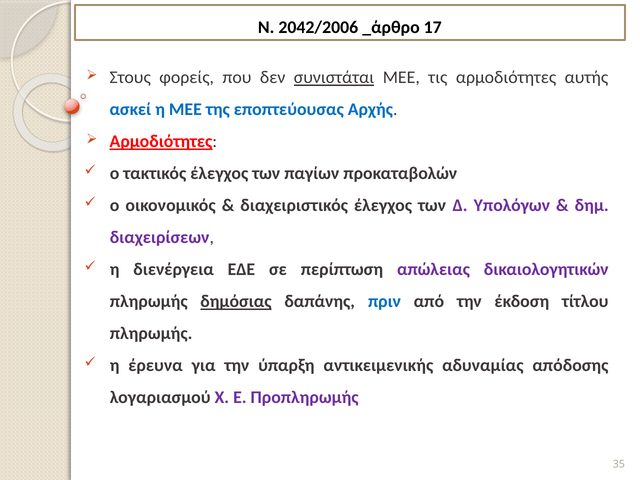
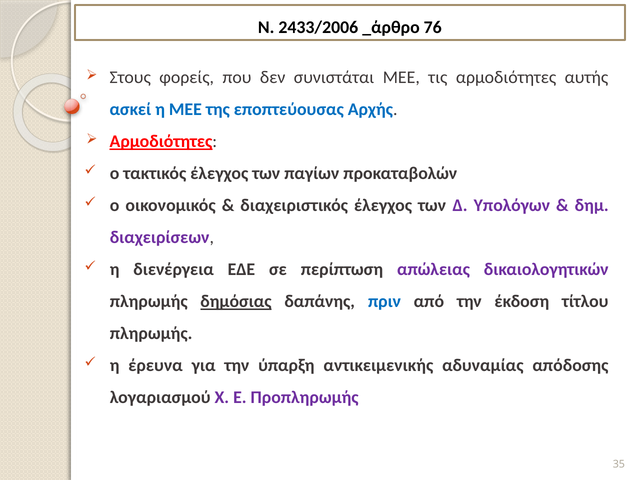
2042/2006: 2042/2006 -> 2433/2006 (318, 27)
17: 17 -> 76 (433, 27)
συνιστάται underline: present -> none (334, 78)
